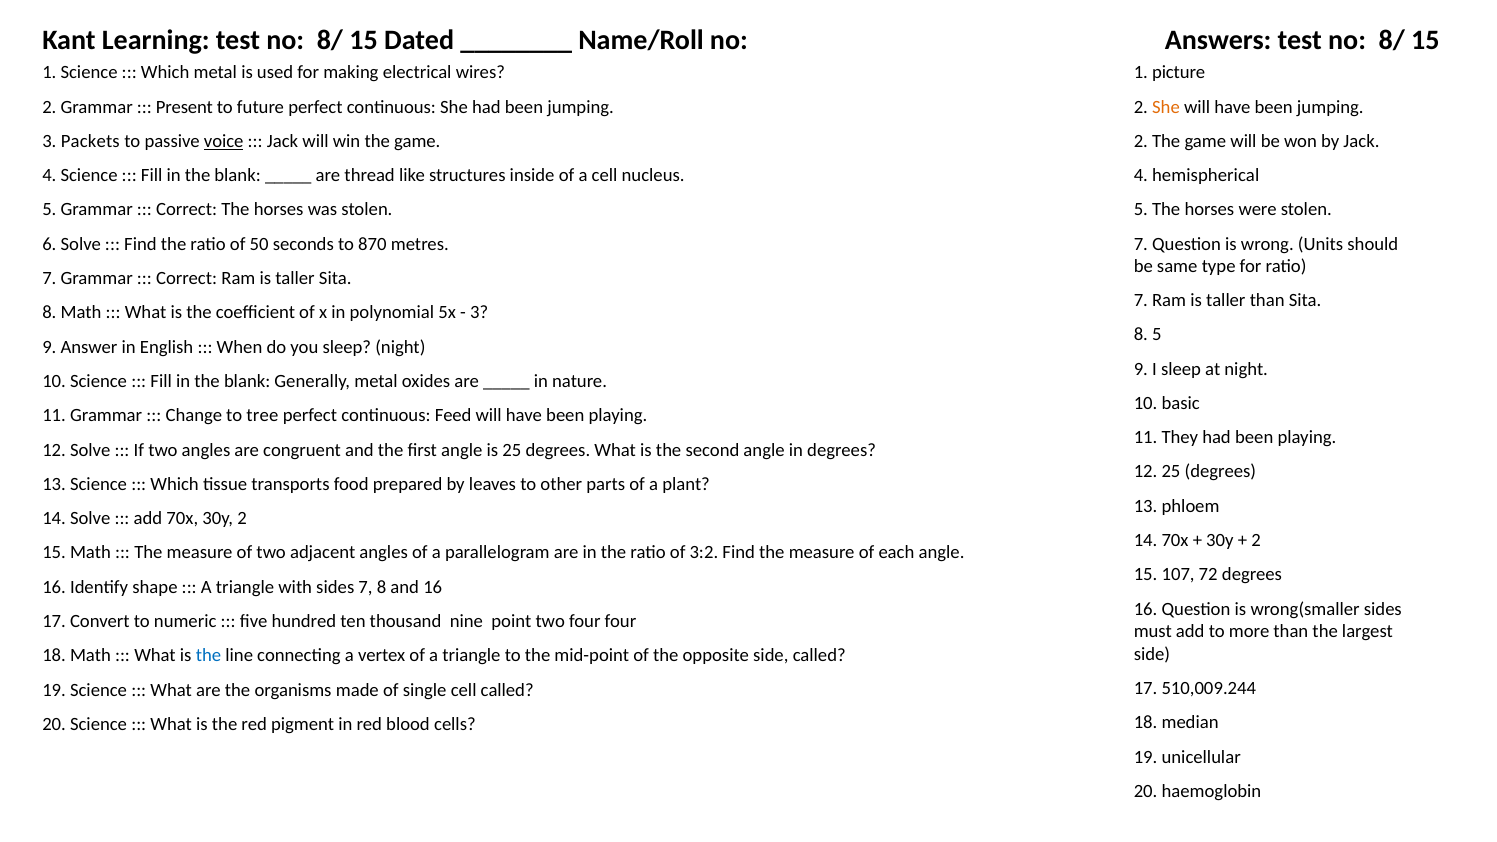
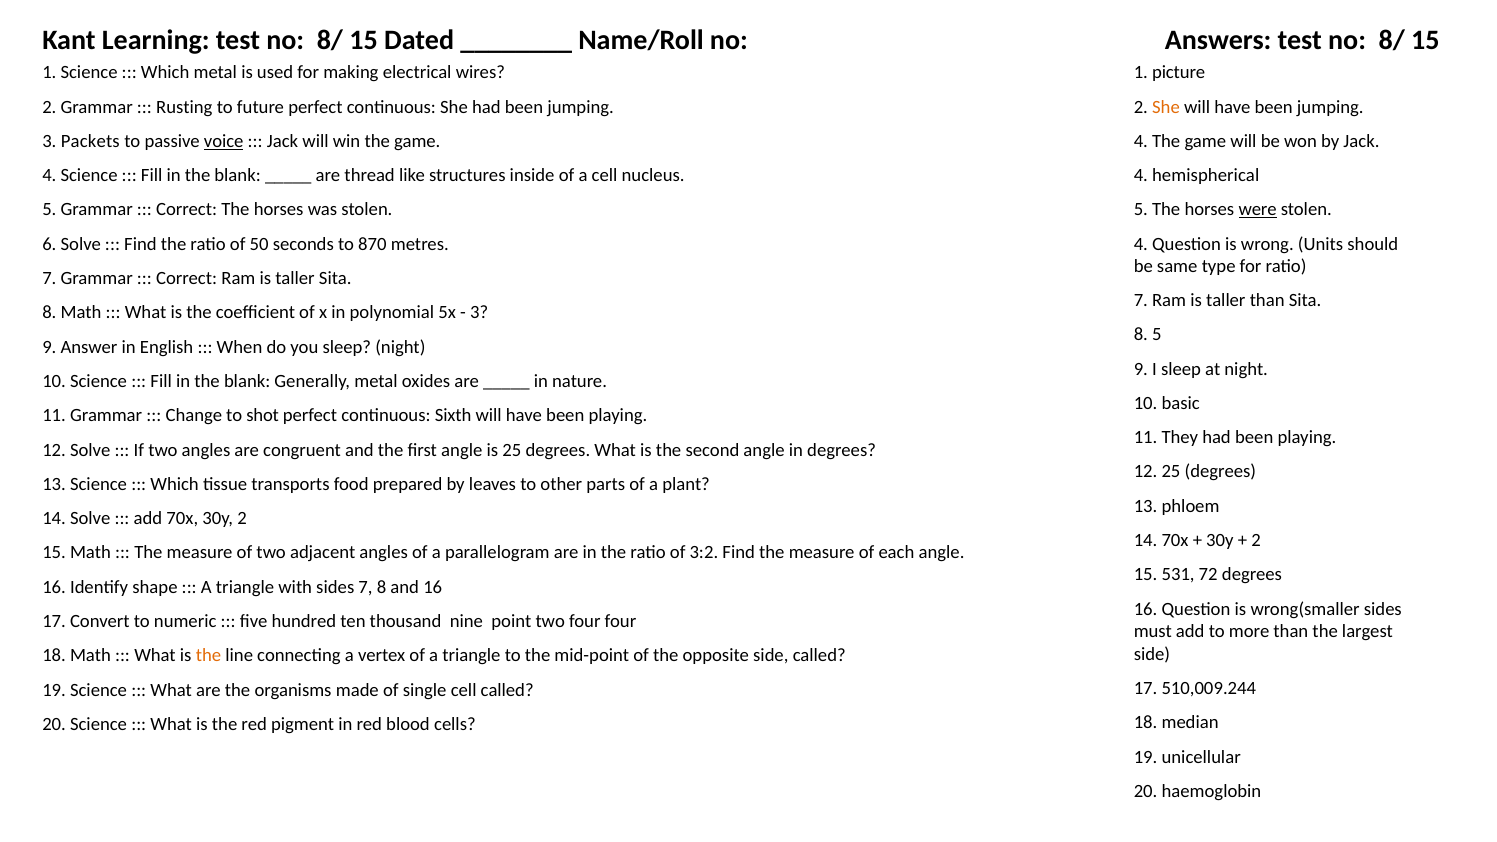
Present: Present -> Rusting (184, 107)
game 2: 2 -> 4 (1141, 141)
were underline: none -> present (1258, 210)
metres 7: 7 -> 4 (1141, 244)
tree: tree -> shot (263, 416)
Feed: Feed -> Sixth (453, 416)
107: 107 -> 531 (1178, 575)
the colour: blue -> orange (208, 656)
